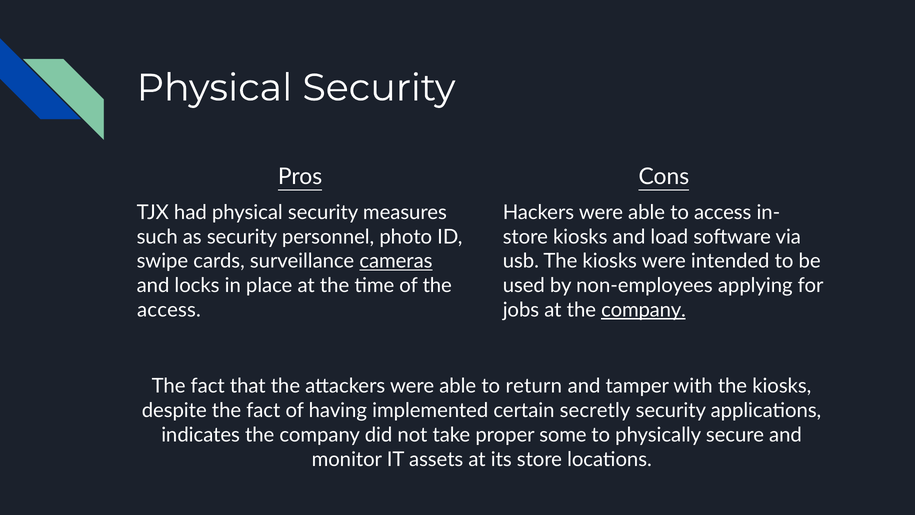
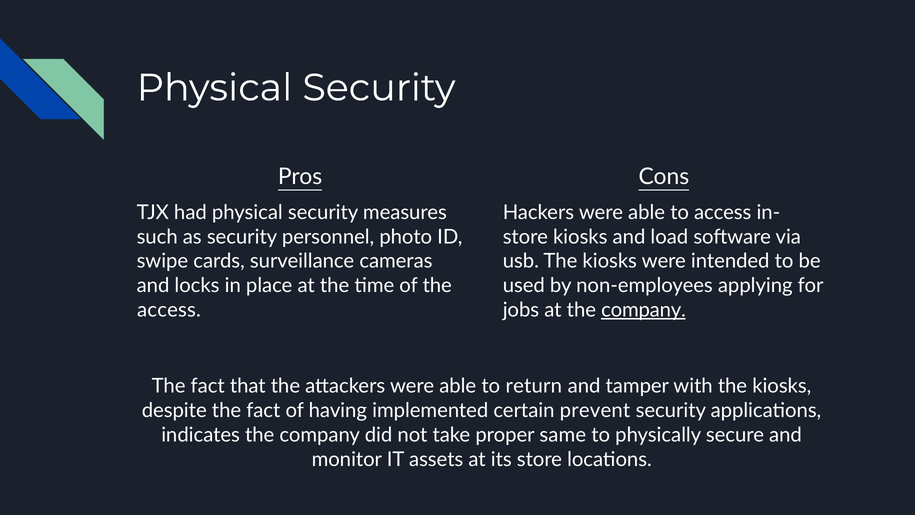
cameras underline: present -> none (396, 261)
secretly: secretly -> prevent (595, 410)
some: some -> same (563, 435)
